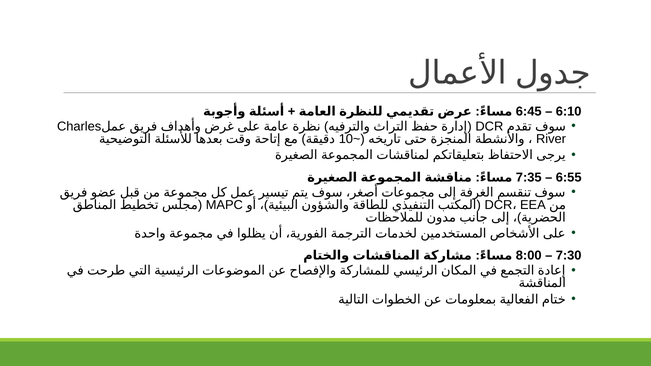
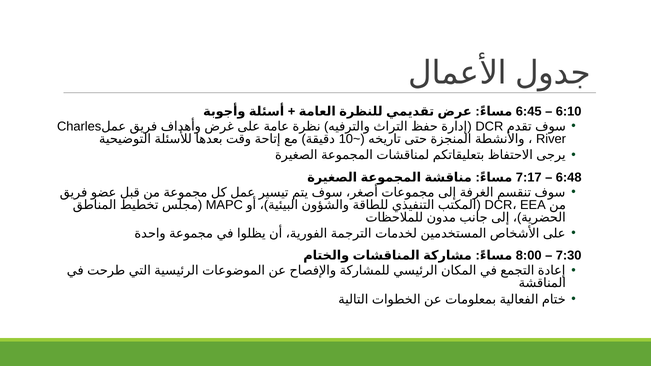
7:35: 7:35 -> 7:17 (529, 177)
6:55: 6:55 -> 6:48 (569, 177)
